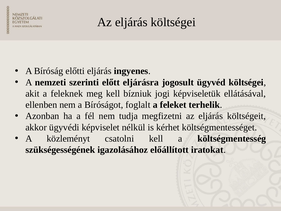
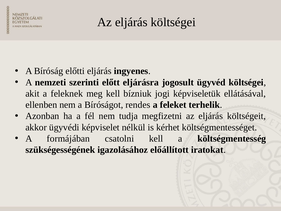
foglalt: foglalt -> rendes (138, 105)
közleményt: közleményt -> formájában (68, 138)
